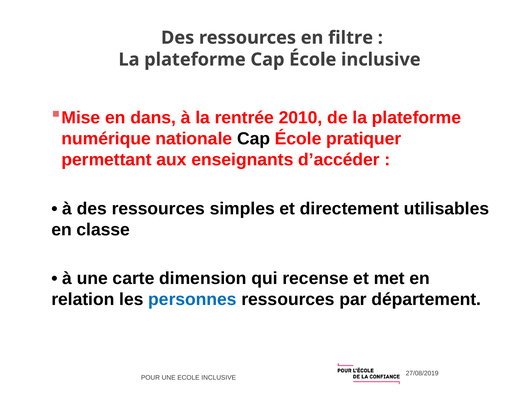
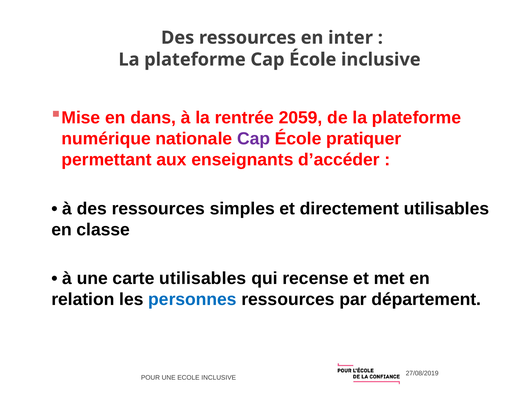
filtre: filtre -> inter (351, 38)
2010: 2010 -> 2059 (301, 118)
Cap colour: black -> purple (254, 139)
carte dimension: dimension -> utilisables (203, 278)
